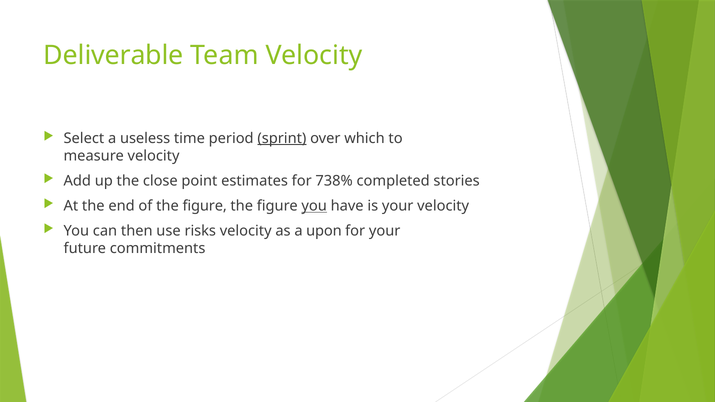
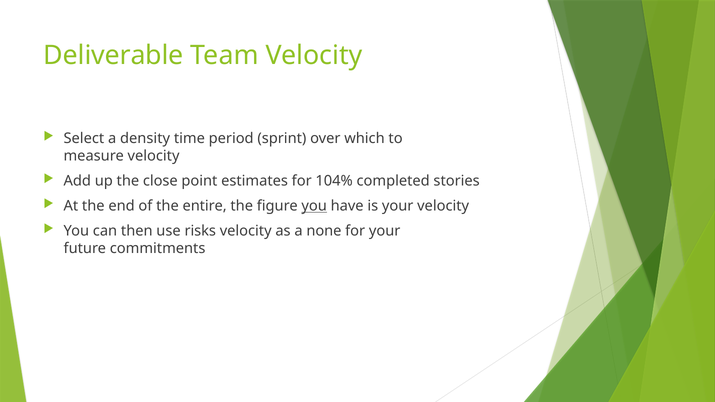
useless: useless -> density (145, 138)
sprint underline: present -> none (282, 138)
738%: 738% -> 104% (334, 181)
of the figure: figure -> entire (205, 206)
upon: upon -> none (324, 231)
